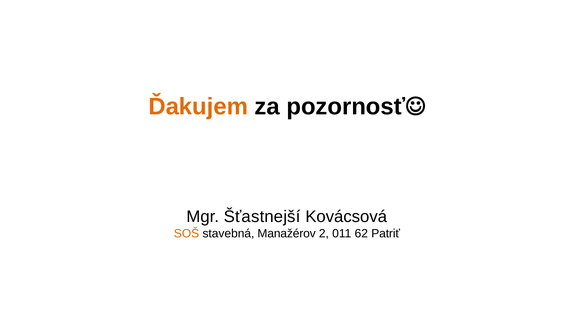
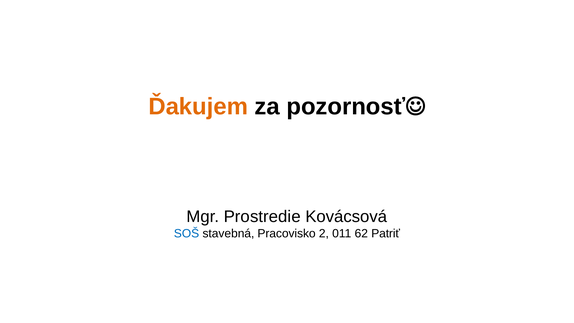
Šťastnejší: Šťastnejší -> Prostredie (262, 217)
SOŠ colour: orange -> blue (187, 234)
Manažérov: Manažérov -> Pracovisko (287, 234)
